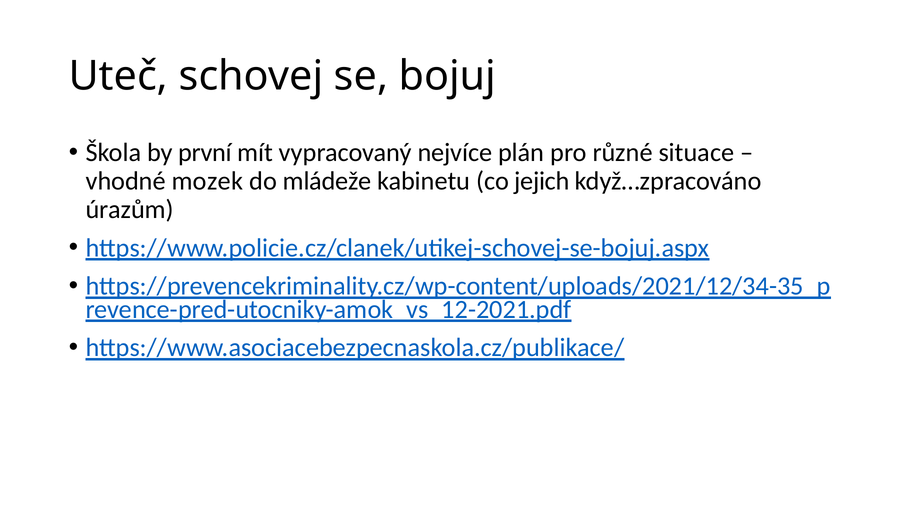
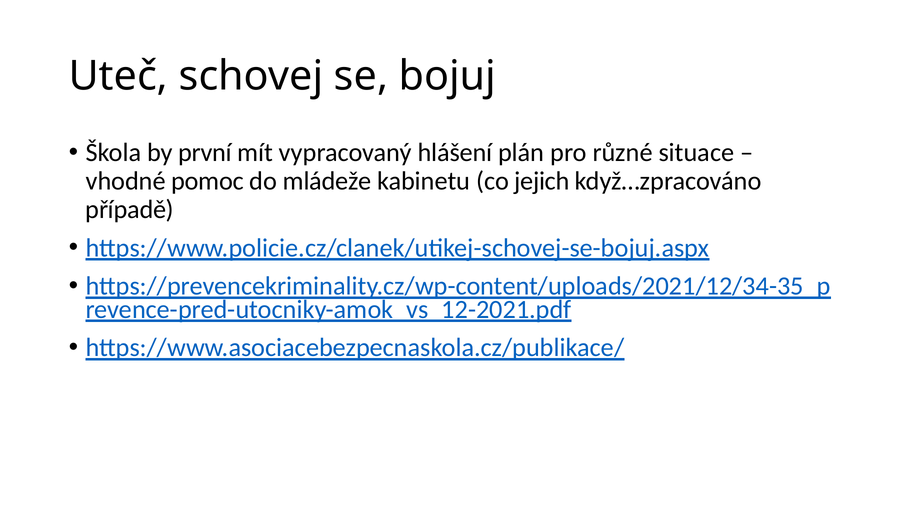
nejvíce: nejvíce -> hlášení (455, 153)
mozek: mozek -> pomoc (208, 181)
úrazům: úrazům -> případě (130, 209)
